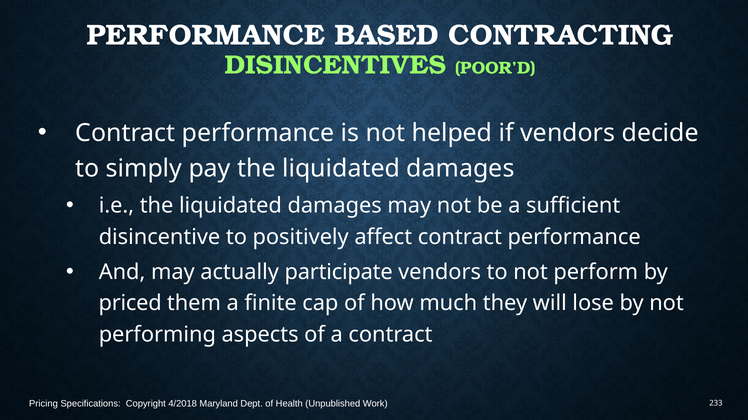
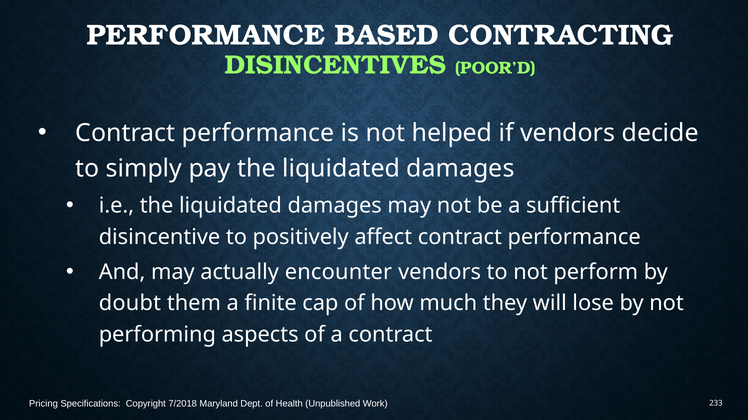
participate: participate -> encounter (338, 273)
priced: priced -> doubt (130, 304)
4/2018: 4/2018 -> 7/2018 (183, 404)
